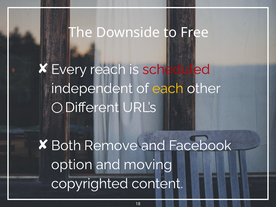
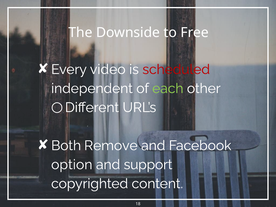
reach: reach -> video (108, 69)
each colour: yellow -> light green (168, 88)
moving: moving -> support (148, 165)
